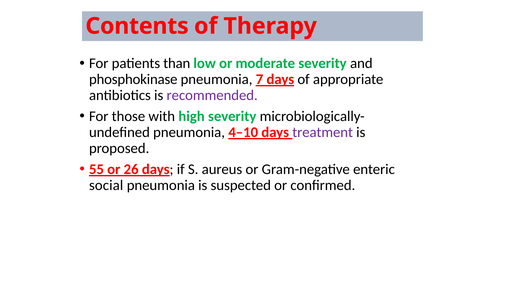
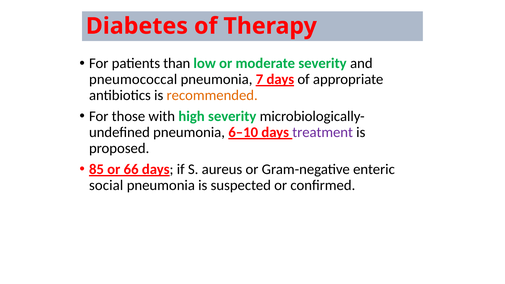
Contents: Contents -> Diabetes (137, 26)
phosphokinase: phosphokinase -> pneumococcal (133, 79)
recommended colour: purple -> orange (212, 95)
4–10: 4–10 -> 6–10 (243, 132)
55: 55 -> 85 (96, 169)
26: 26 -> 66 (131, 169)
